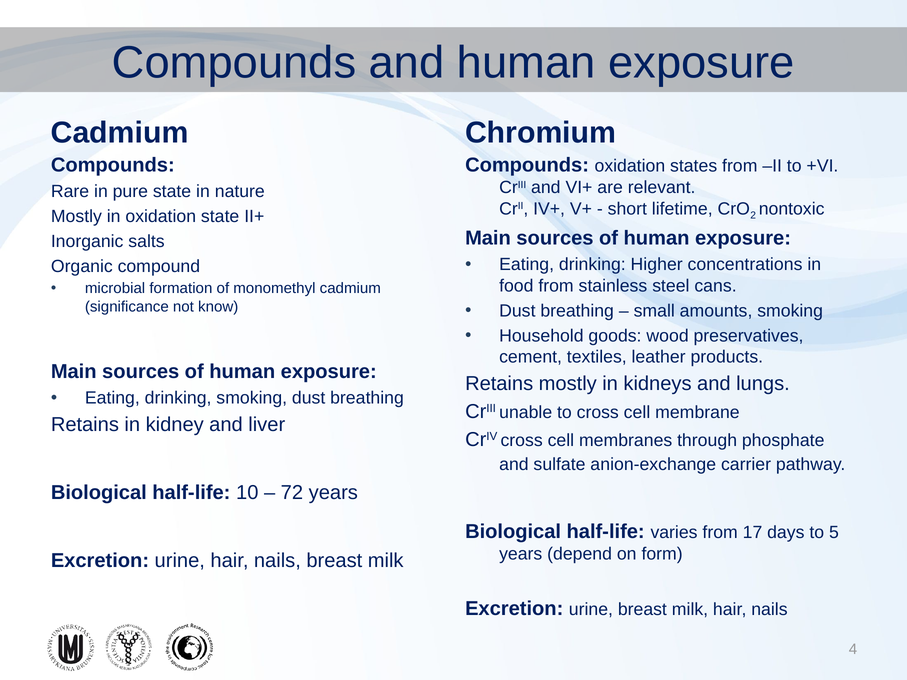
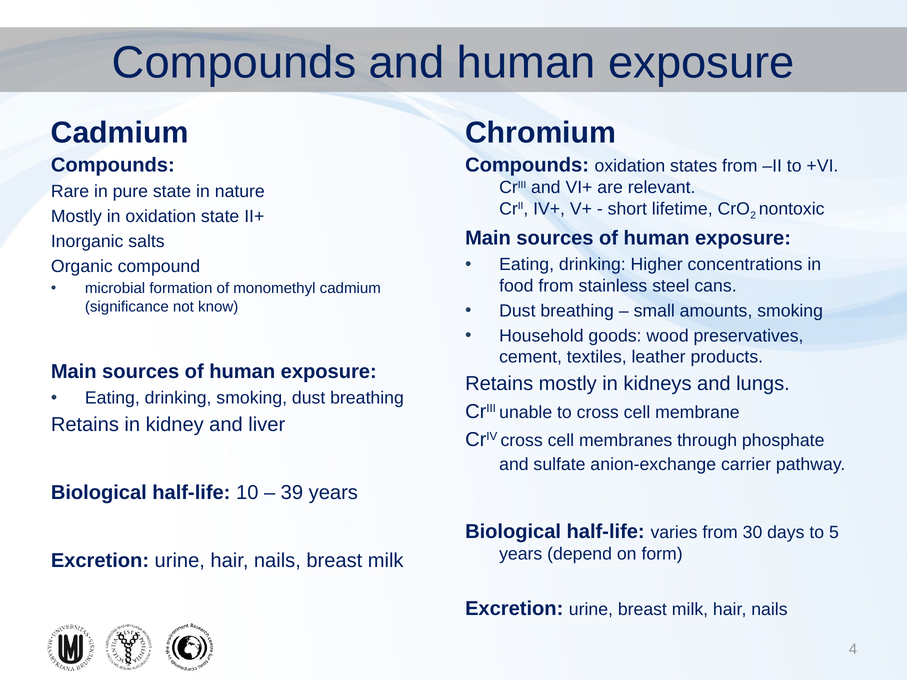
72: 72 -> 39 (292, 493)
17: 17 -> 30 (753, 533)
